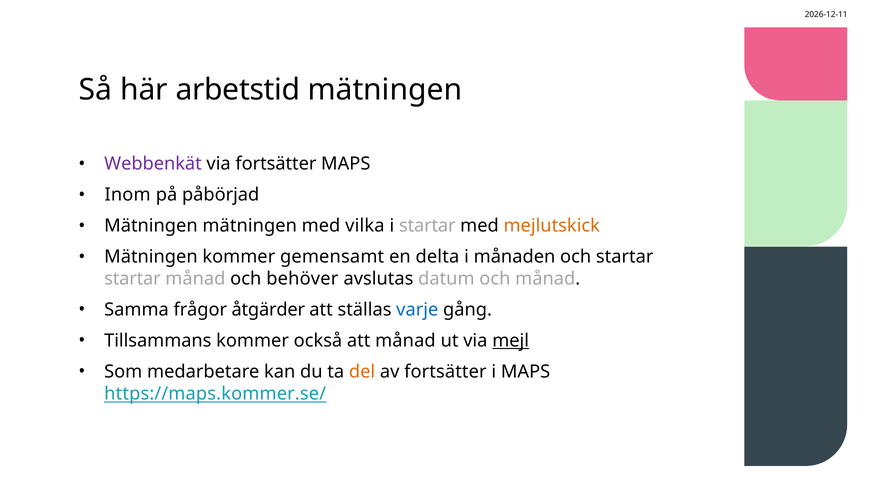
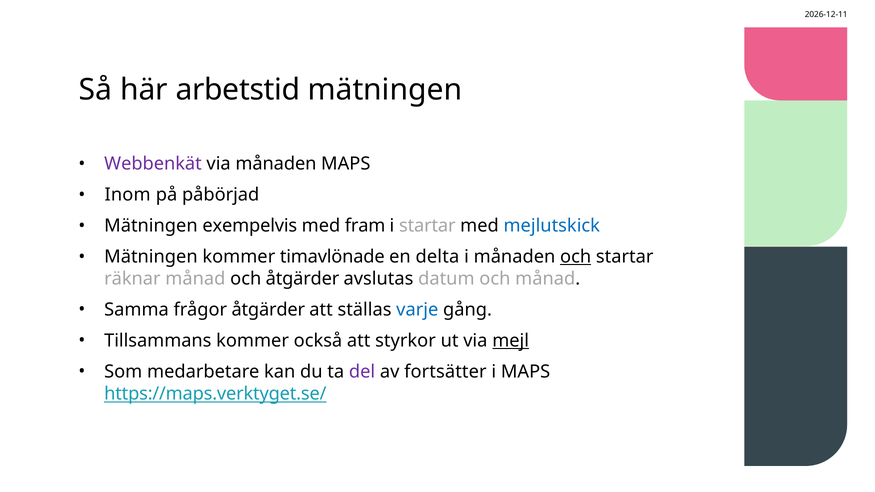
via fortsätter: fortsätter -> månaden (276, 164)
Mätningen mätningen: mätningen -> exempelvis (250, 226)
vilka: vilka -> fram (365, 226)
mejlutskick colour: orange -> blue (552, 226)
gemensamt: gemensamt -> timavlönade (332, 257)
och underline: none -> present (576, 257)
startar: startar -> räknar (132, 279)
och behöver: behöver -> åtgärder (303, 279)
att månad: månad -> styrkor (405, 341)
del colour: orange -> purple (362, 372)
https://maps.kommer.se/: https://maps.kommer.se/ -> https://maps.verktyget.se/ (215, 394)
